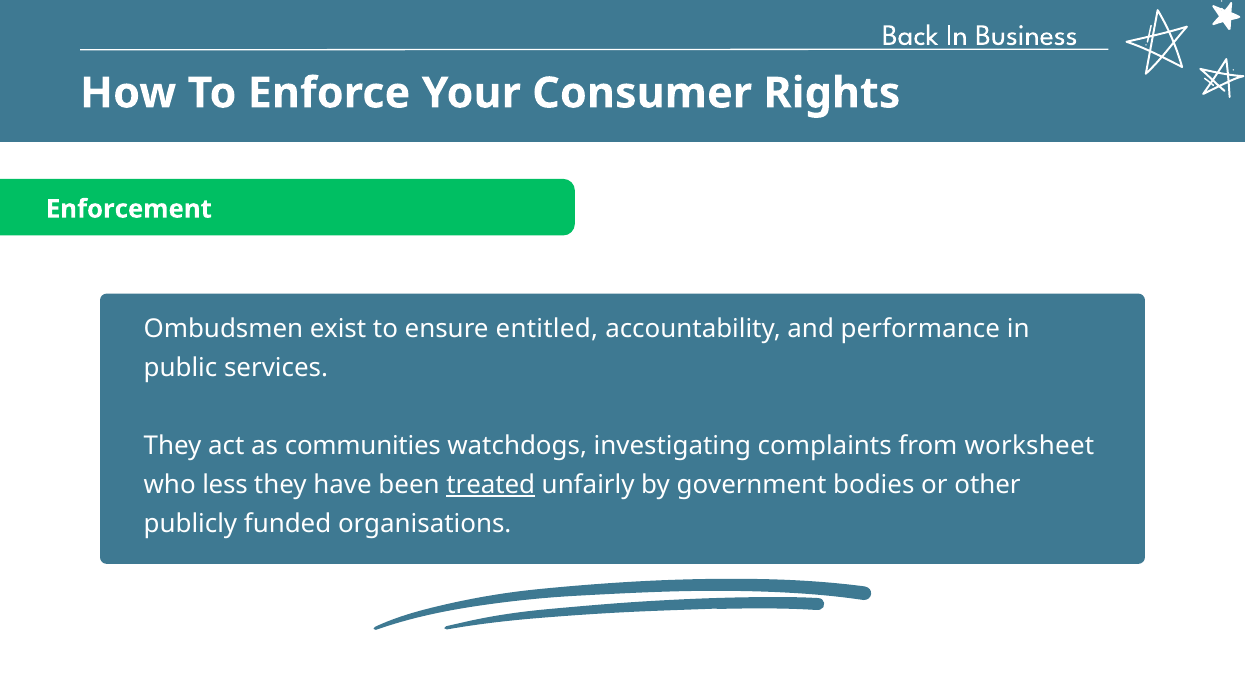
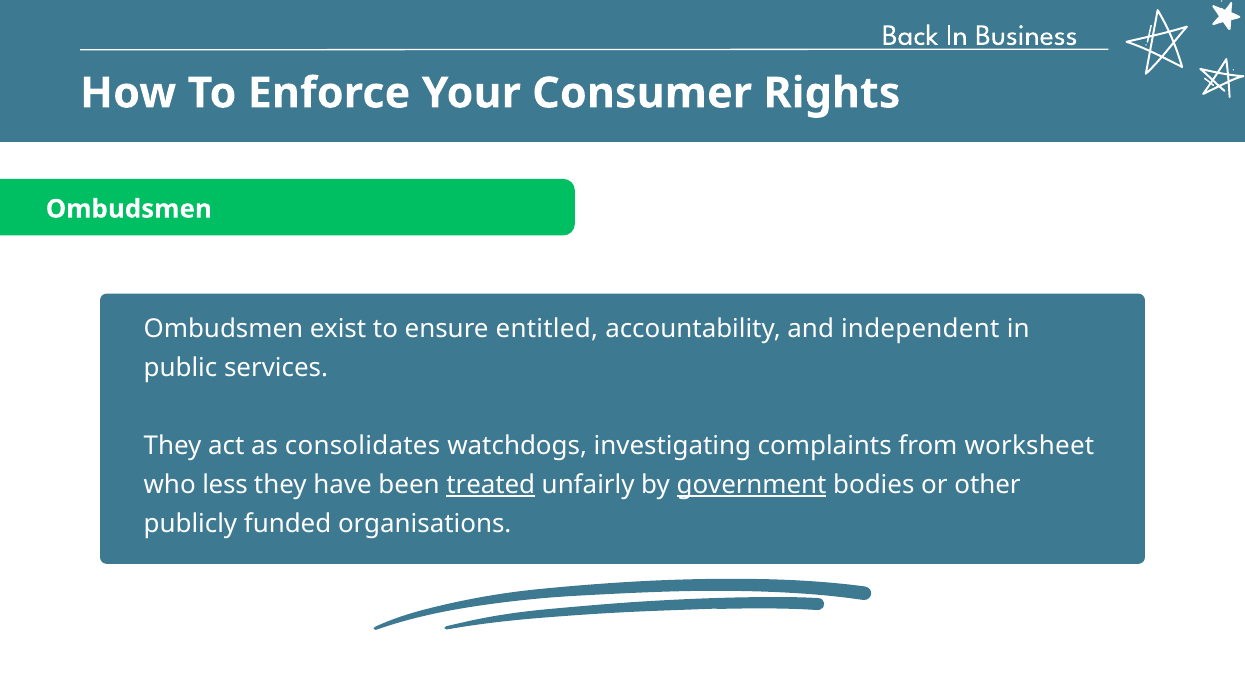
Enforcement: Enforcement -> Ombudsmen (129, 209)
performance: performance -> independent (920, 329)
communities: communities -> consolidates (363, 446)
government underline: none -> present (752, 485)
